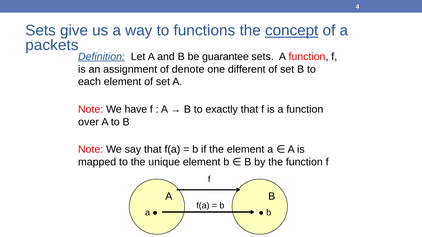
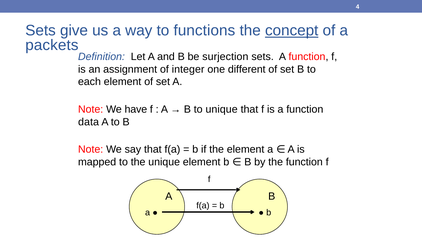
Definition underline: present -> none (101, 57)
guarantee: guarantee -> surjection (225, 57)
denote: denote -> integer (188, 69)
to exactly: exactly -> unique (222, 109)
over: over -> data (89, 122)
